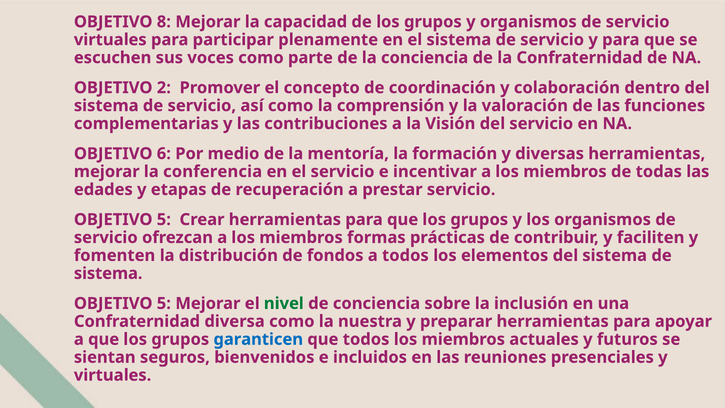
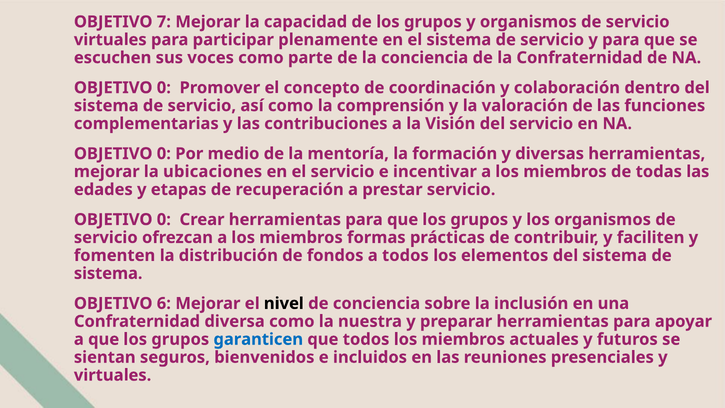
8: 8 -> 7 (164, 22)
2: 2 -> 0 (164, 88)
6: 6 -> 0 (164, 154)
conferencia: conferencia -> ubicaciones (213, 172)
5: 5 -> 0 (164, 219)
5: 5 -> 6 (164, 303)
nivel colour: green -> black (284, 303)
